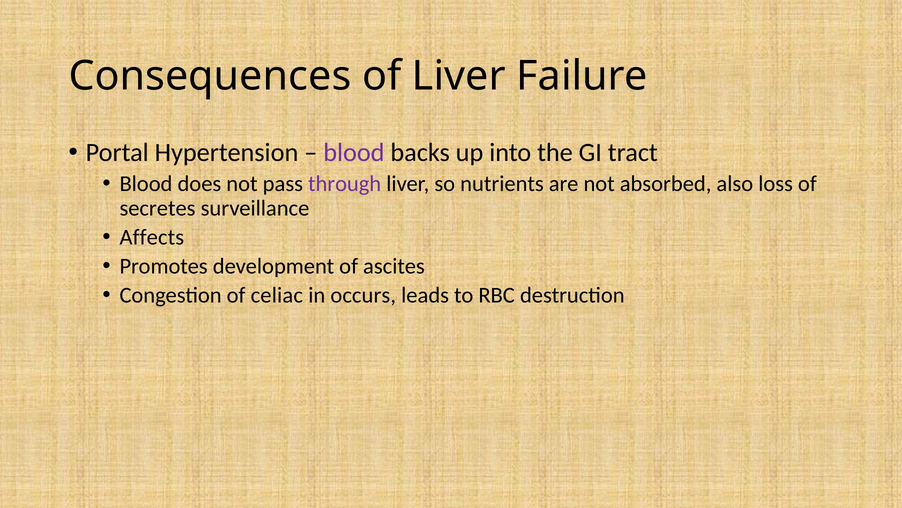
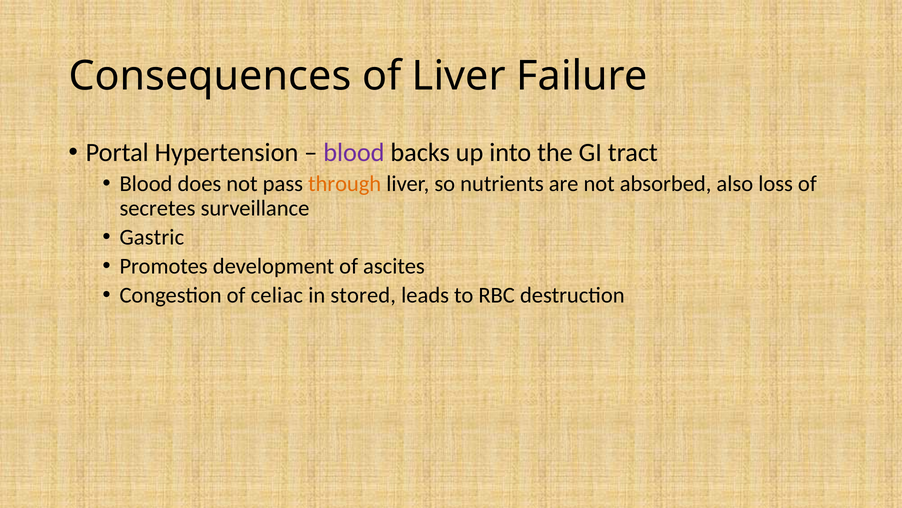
through colour: purple -> orange (345, 184)
Affects: Affects -> Gastric (152, 237)
occurs: occurs -> stored (363, 295)
